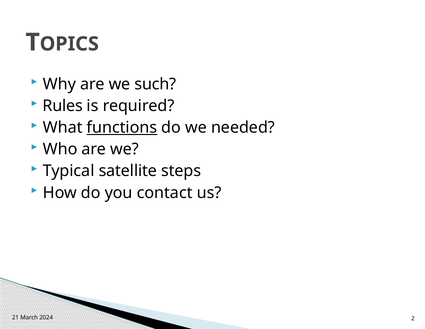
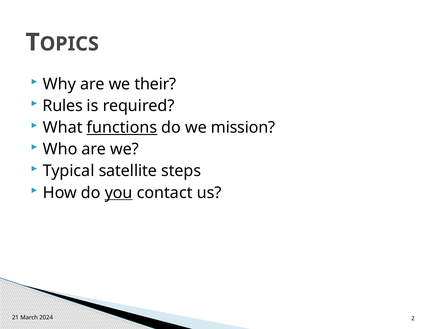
such: such -> their (155, 84)
needed: needed -> mission (243, 127)
you underline: none -> present (119, 192)
